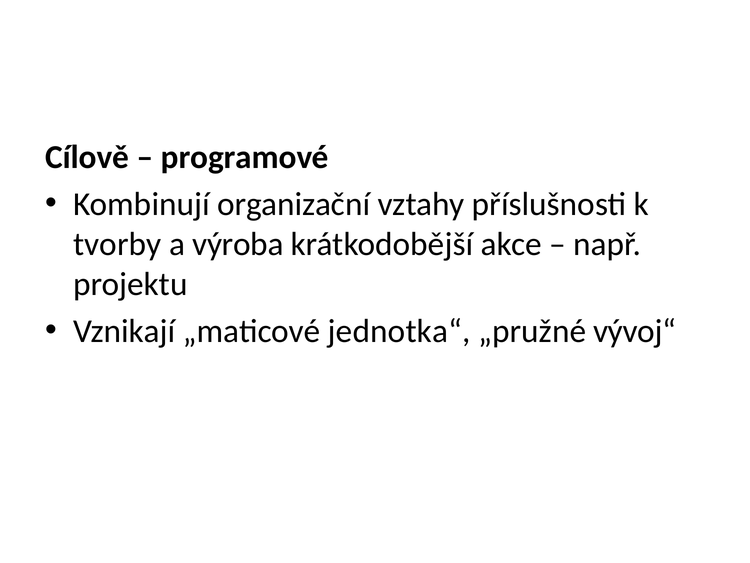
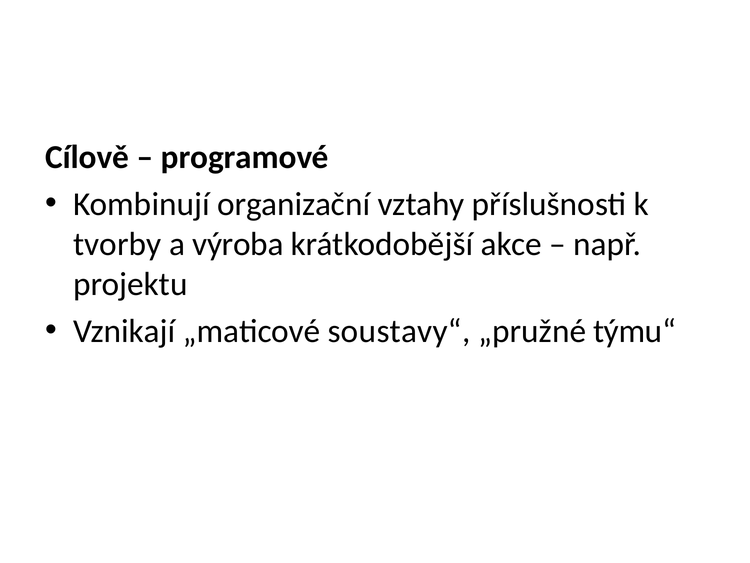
jednotka“: jednotka“ -> soustavy“ (399, 331)
vývoj“: vývoj“ -> týmu“ (635, 331)
